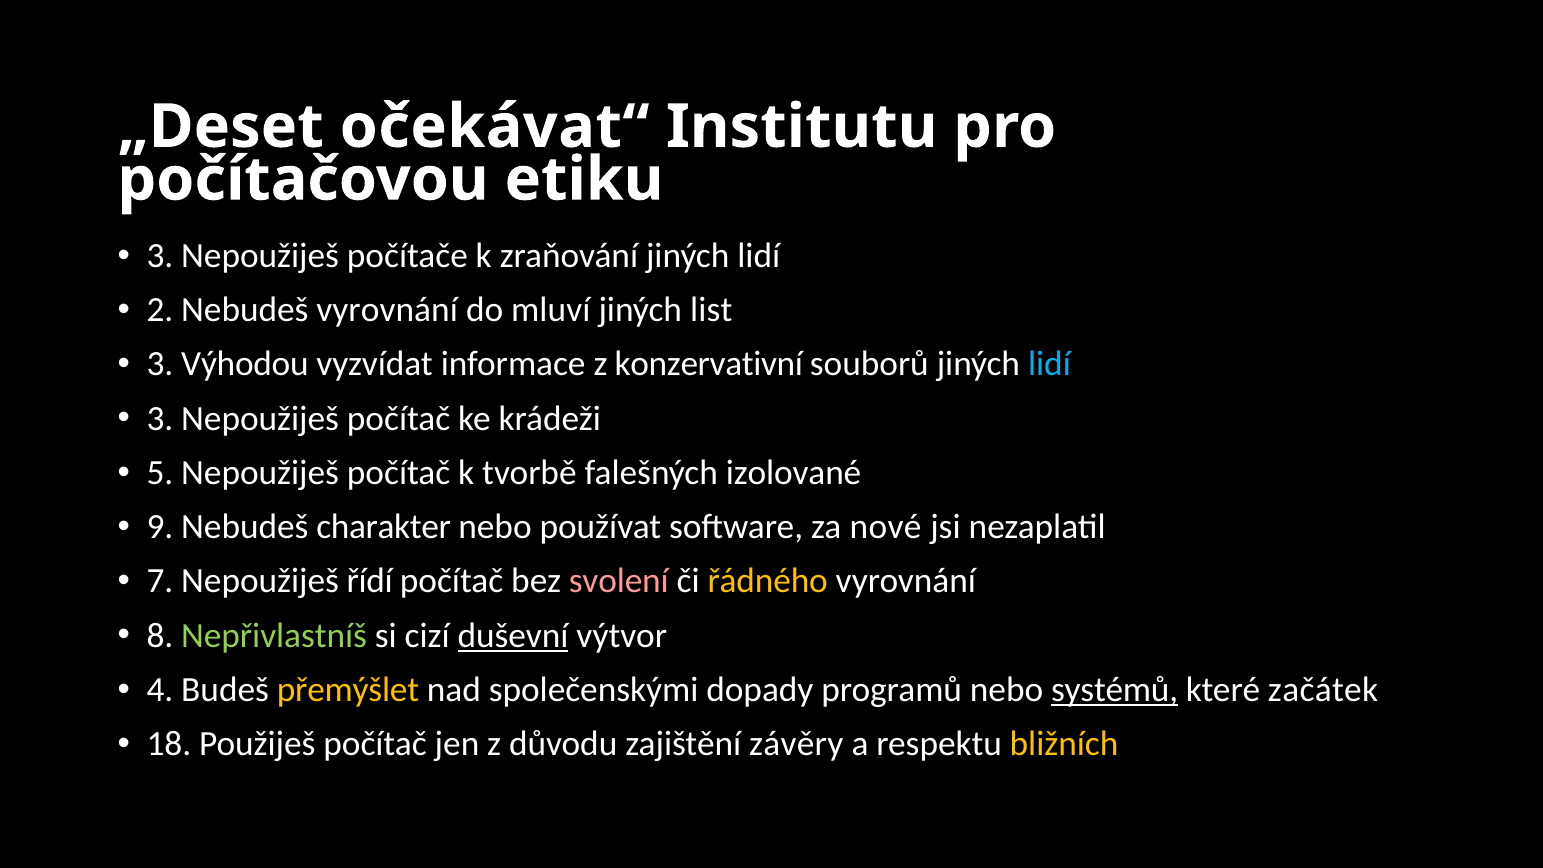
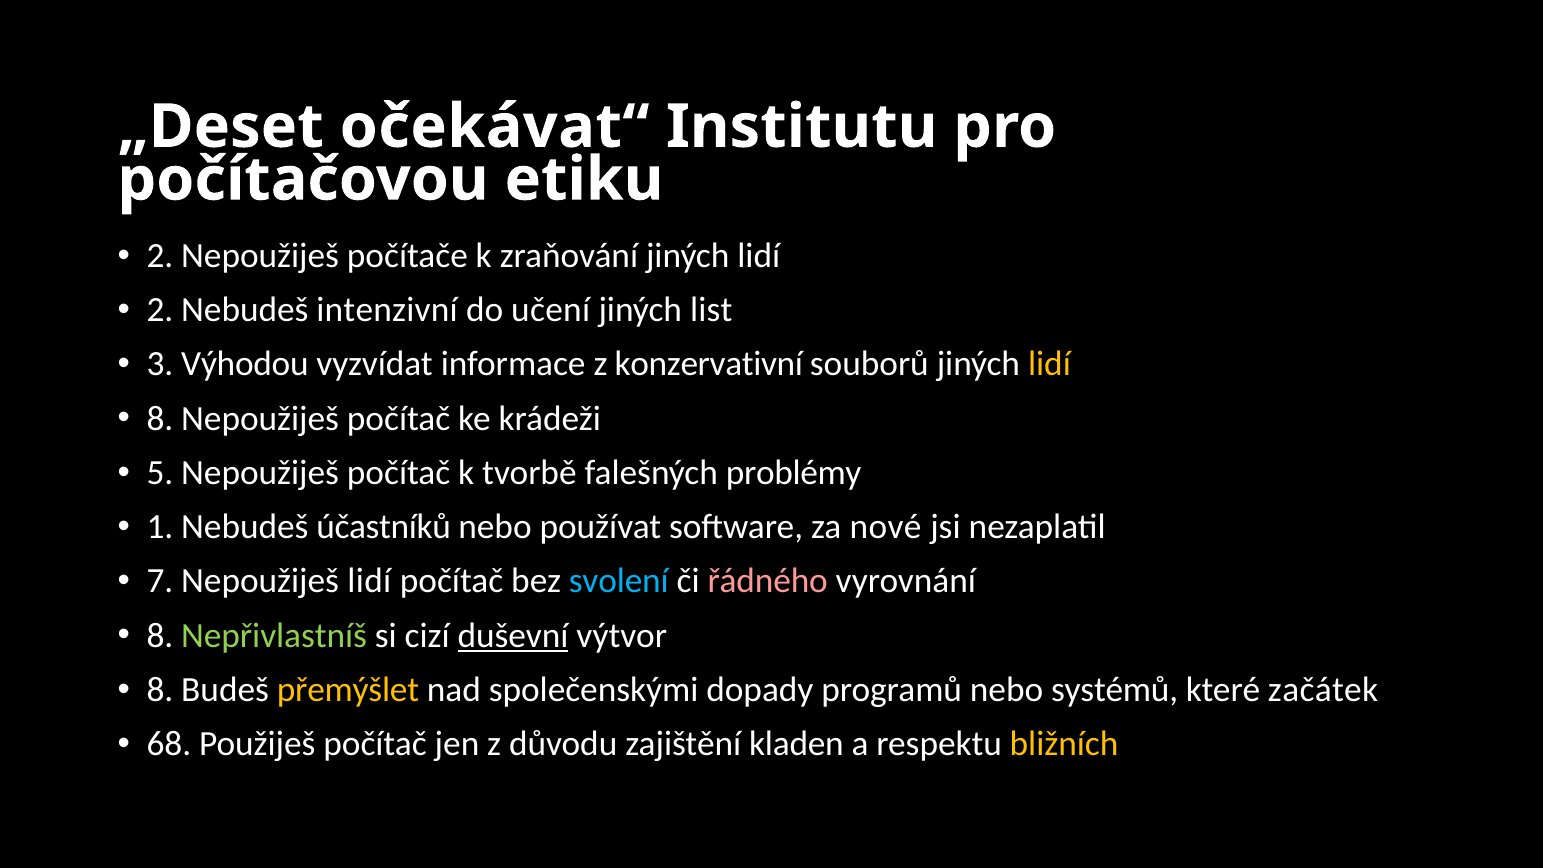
3: 3 -> 2 (160, 256)
Nebudeš vyrovnání: vyrovnání -> intenzivní (387, 310)
mluví: mluví -> učení (551, 310)
lidí colour: light blue -> yellow (1049, 364)
3: 3 -> 8 (160, 418)
izolované: izolované -> problémy (794, 473)
9: 9 -> 1 (160, 527)
charakter: charakter -> účastníků (384, 527)
Nepoužiješ řídí: řídí -> lidí (369, 581)
svolení colour: pink -> light blue (619, 581)
řádného colour: yellow -> pink (768, 581)
4: 4 -> 8 (160, 690)
systémů underline: present -> none (1115, 690)
18: 18 -> 68 (169, 744)
závěry: závěry -> kladen (796, 744)
